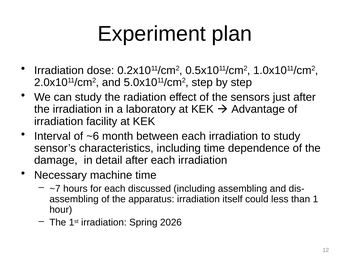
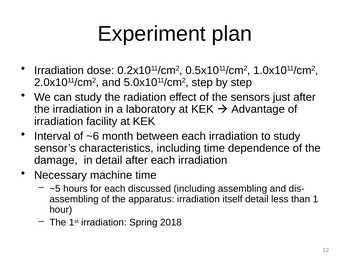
~7: ~7 -> ~5 (55, 189)
itself could: could -> detail (257, 200)
2026: 2026 -> 2018 (171, 223)
